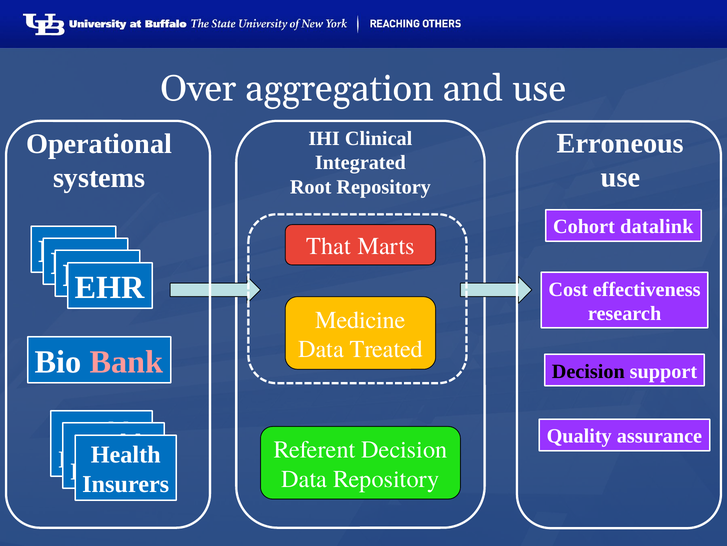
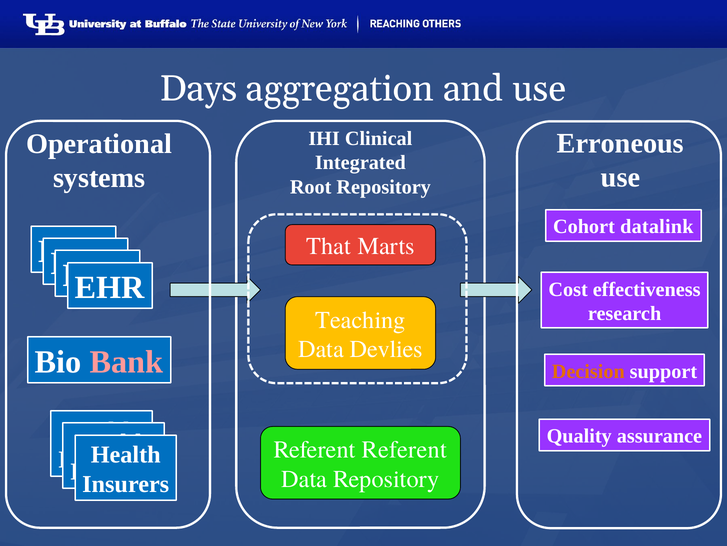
Over: Over -> Days (199, 89)
Medicine: Medicine -> Teaching (360, 320)
Treated: Treated -> Devlies (386, 349)
Decision colour: black -> orange (588, 371)
Referent Decision: Decision -> Referent (404, 449)
